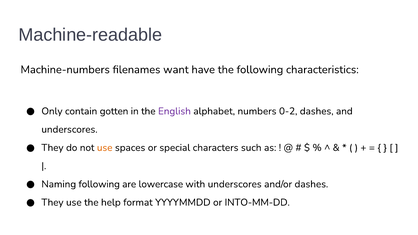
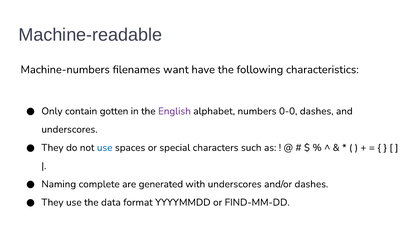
0-2: 0-2 -> 0-0 (288, 111)
use colour: orange -> blue (105, 148)
Naming following: following -> complete (99, 184)
lowercase: lowercase -> generated (161, 184)
help: help -> data (111, 202)
INTO-MM-DD: INTO-MM-DD -> FIND-MM-DD (257, 202)
